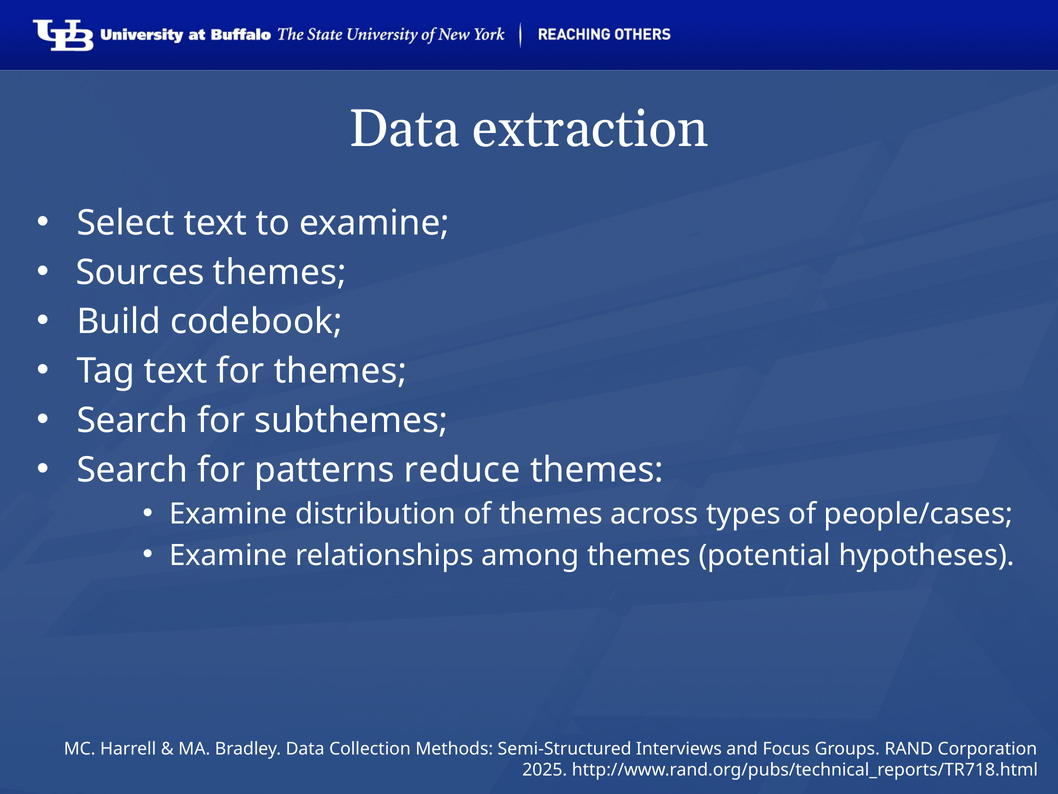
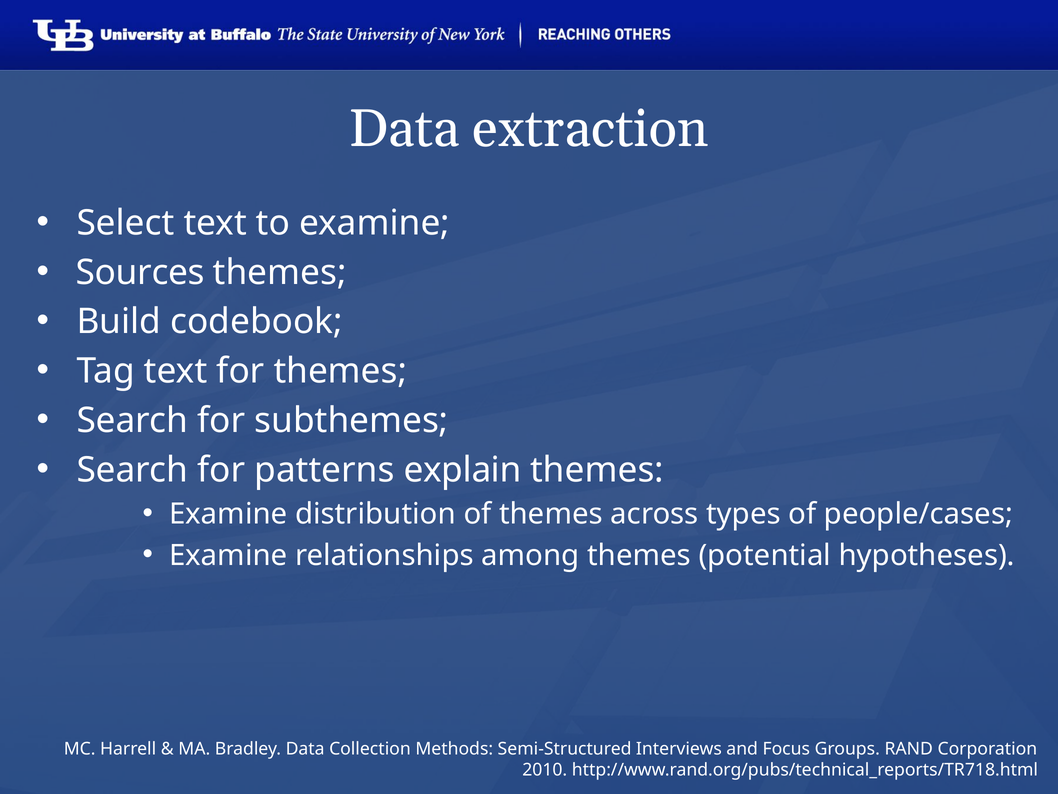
reduce: reduce -> explain (463, 470)
2025: 2025 -> 2010 (545, 769)
